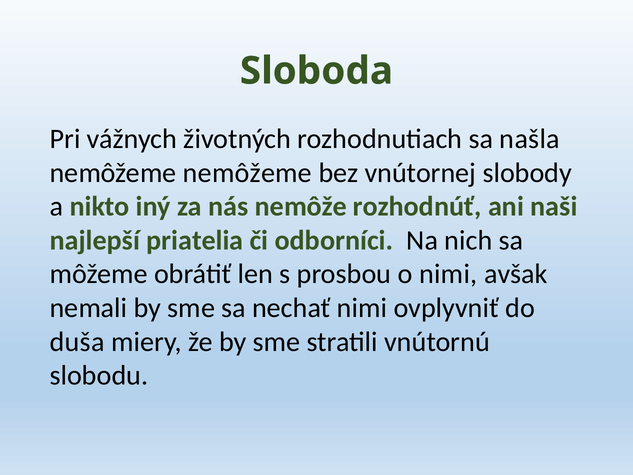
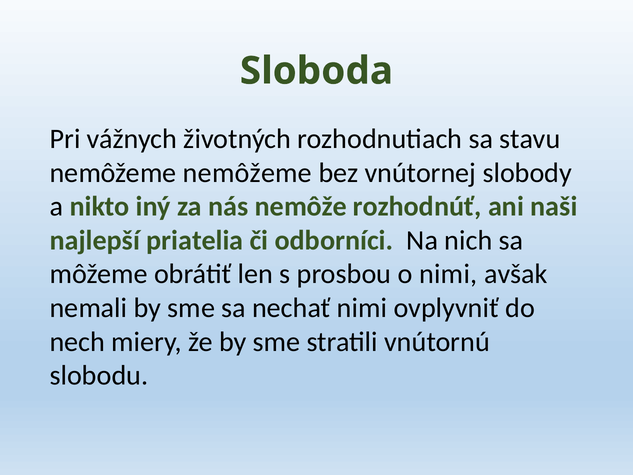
našla: našla -> stavu (530, 139)
duša: duša -> nech (77, 342)
